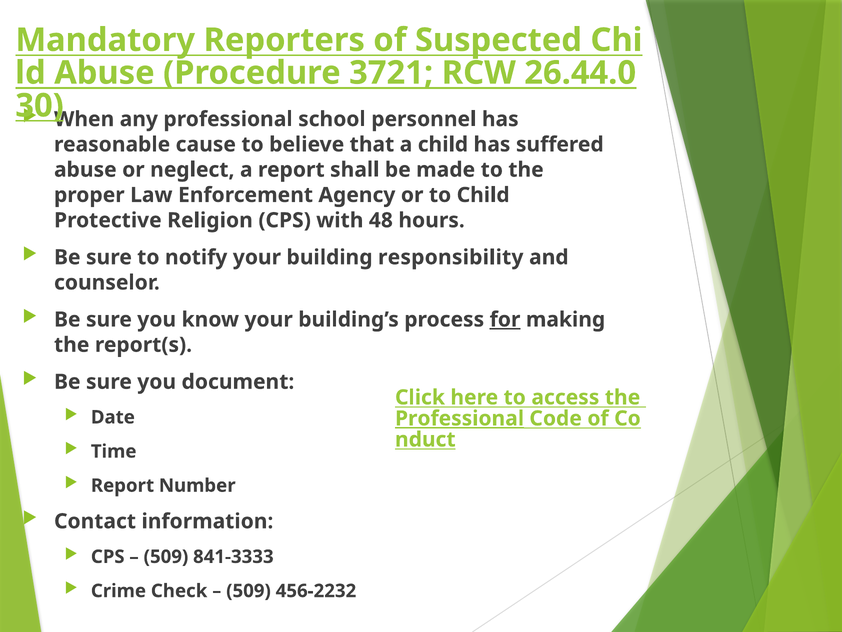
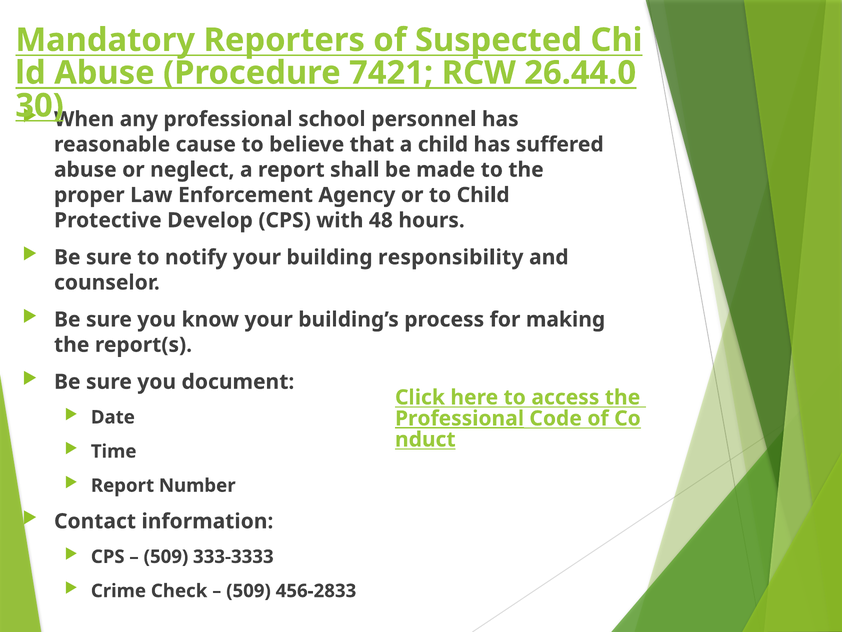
3721: 3721 -> 7421 (391, 73)
Religion: Religion -> Develop (210, 220)
for underline: present -> none (505, 319)
841-3333: 841-3333 -> 333-3333 (233, 556)
456-2232: 456-2232 -> 456-2833 (316, 590)
